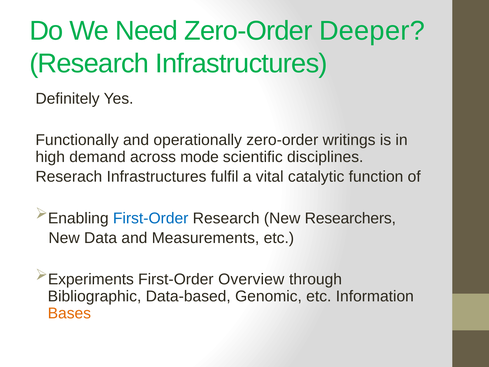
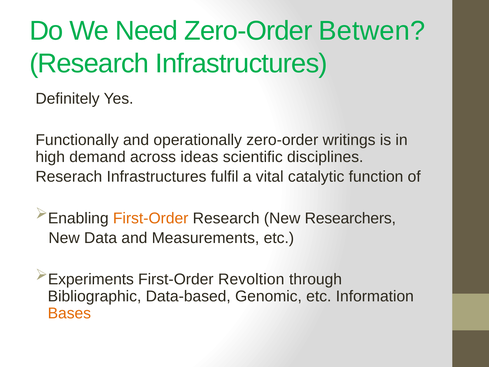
Deeper: Deeper -> Betwen (372, 31)
mode: mode -> ideas (199, 157)
First-Order colour: blue -> orange (151, 218)
Overview: Overview -> Revoltion (251, 279)
